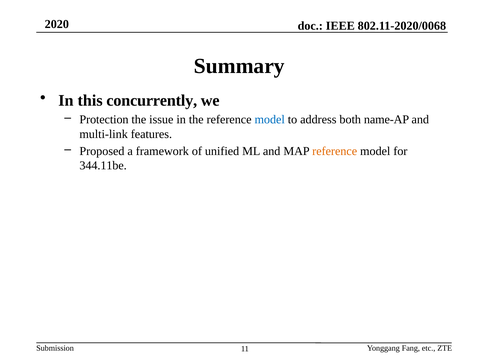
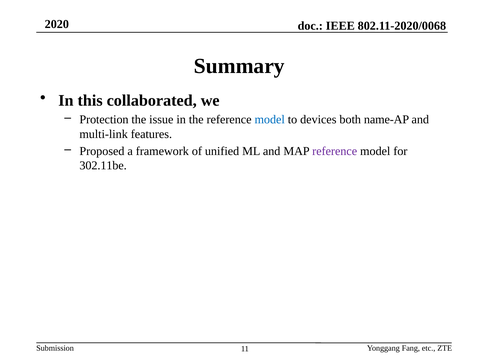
concurrently: concurrently -> collaborated (152, 101)
address: address -> devices (318, 120)
reference colour: orange -> purple (335, 151)
344.11be: 344.11be -> 302.11be (103, 166)
